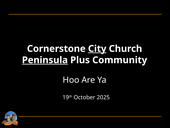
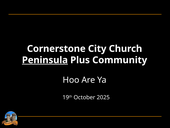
City underline: present -> none (97, 49)
